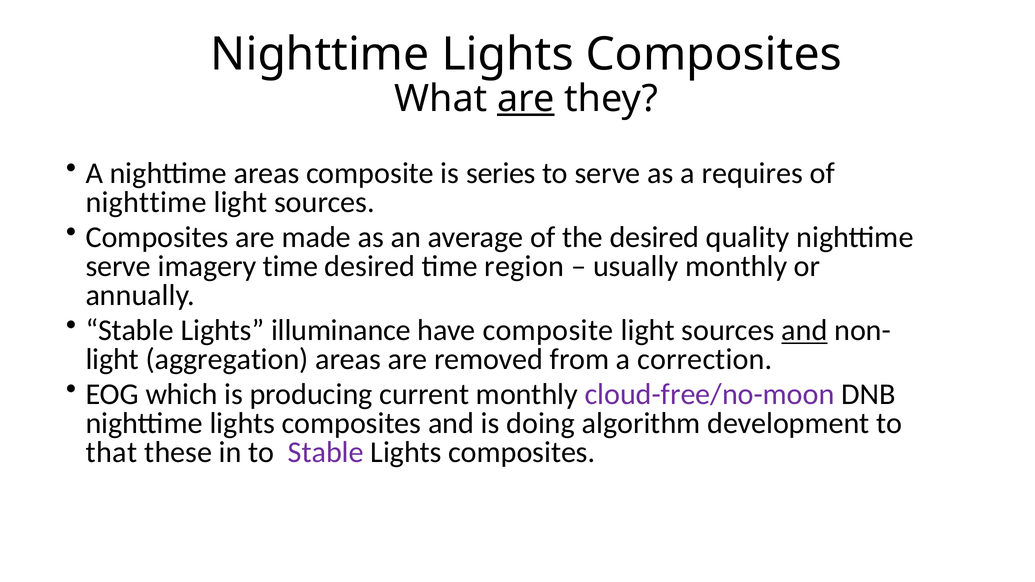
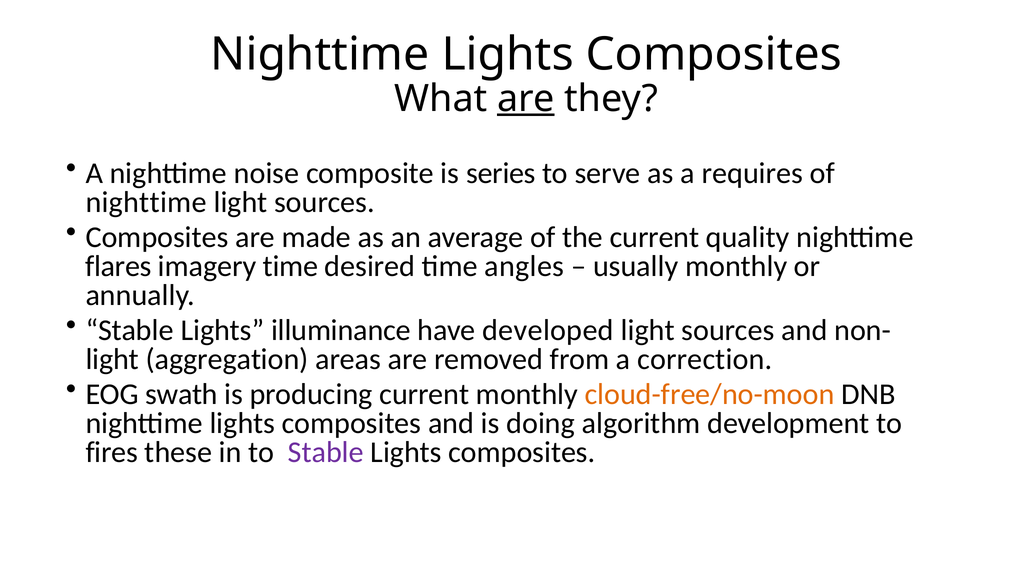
nighttime areas: areas -> noise (267, 173)
the desired: desired -> current (654, 237)
serve: serve -> flares (118, 266)
region: region -> angles (524, 266)
have composite: composite -> developed (548, 330)
and underline: present -> none (804, 330)
which: which -> swath (182, 394)
cloud-free/no-moon colour: purple -> orange (710, 394)
that: that -> fires (112, 452)
